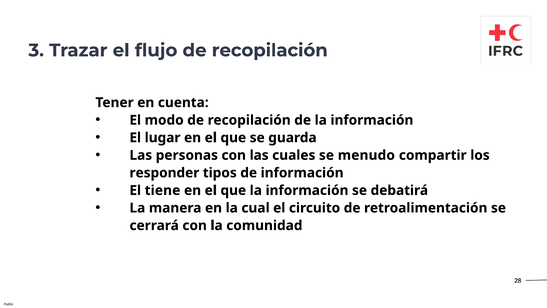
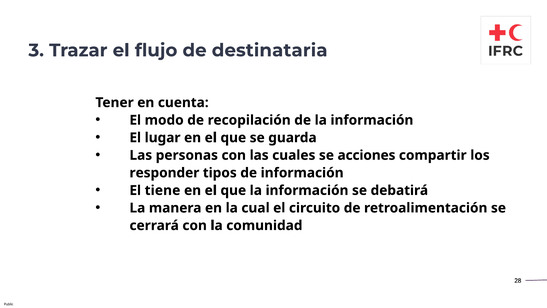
flujo de recopilación: recopilación -> destinataria (270, 50)
menudo: menudo -> acciones (366, 155)
